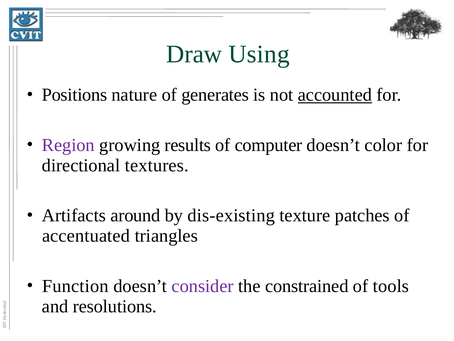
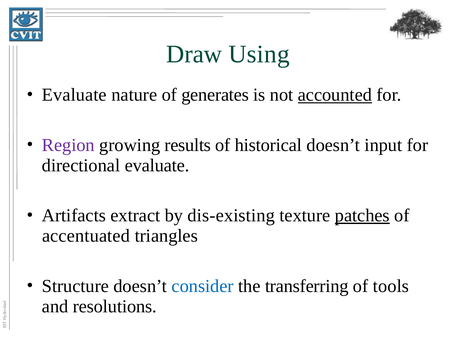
Positions: Positions -> Evaluate (74, 95)
computer: computer -> historical (268, 145)
color: color -> input (383, 145)
directional textures: textures -> evaluate (157, 165)
around: around -> extract (135, 215)
patches underline: none -> present (362, 215)
Function: Function -> Structure (75, 286)
consider colour: purple -> blue (203, 286)
constrained: constrained -> transferring (307, 286)
